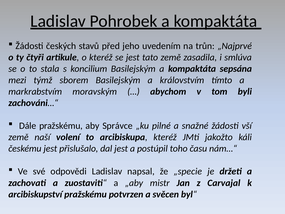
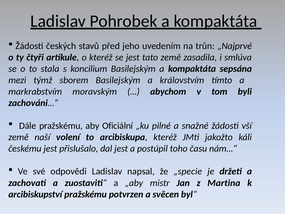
Správce: Správce -> Oficiální (118, 126)
Carvajal: Carvajal -> Martina (224, 183)
